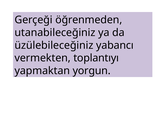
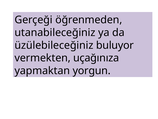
yabancı: yabancı -> buluyor (115, 45)
toplantıyı: toplantıyı -> uçağınıza (96, 58)
